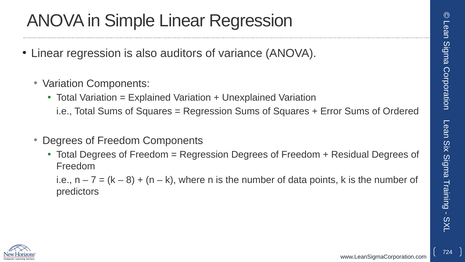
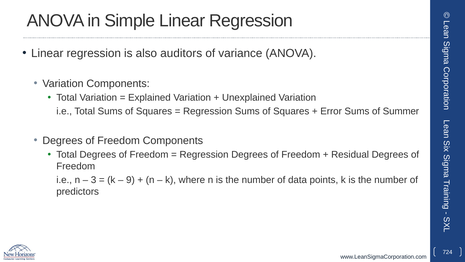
Ordered: Ordered -> Summer (401, 111)
7: 7 -> 3 (94, 180)
8: 8 -> 9 (130, 180)
